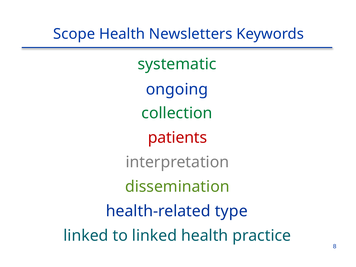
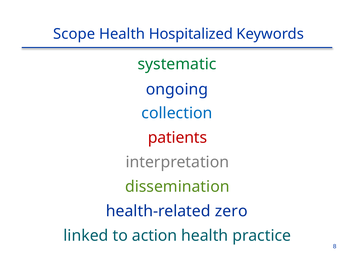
Newsletters: Newsletters -> Hospitalized (191, 34)
collection colour: green -> blue (177, 113)
type: type -> zero (231, 211)
to linked: linked -> action (155, 236)
